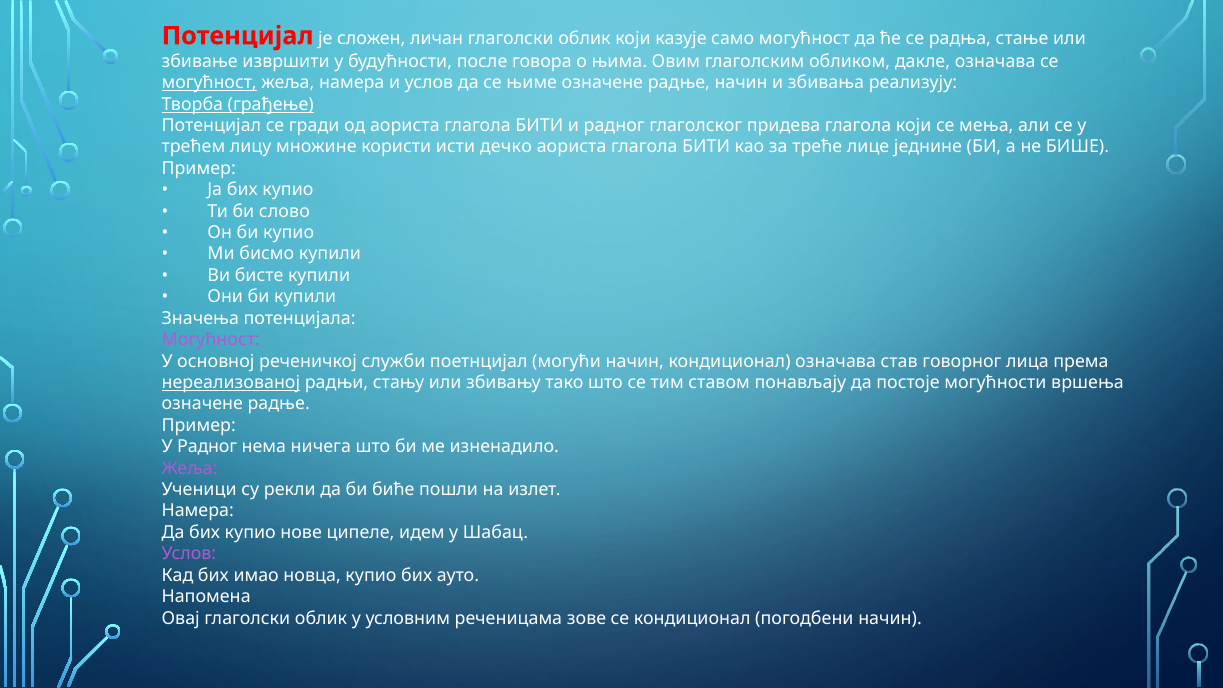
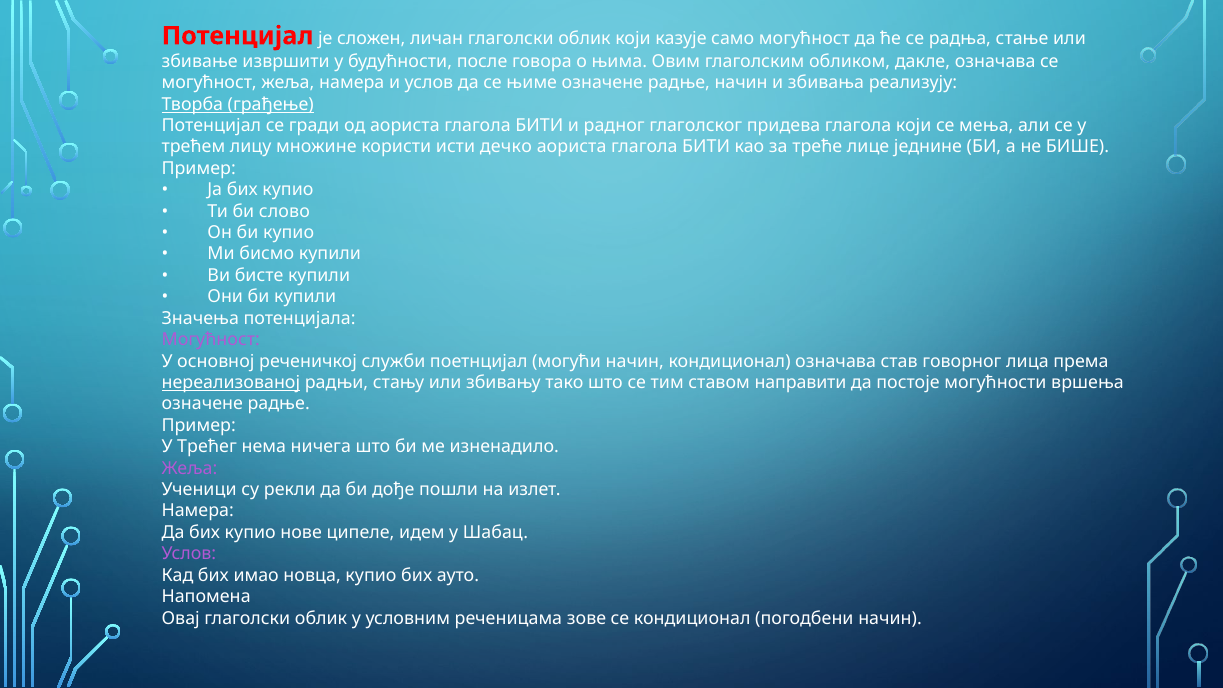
могућност underline: present -> none (209, 83)
понављају: понављају -> направити (801, 383)
У Радног: Радног -> Трећег (207, 447)
биће: биће -> дође (393, 490)
